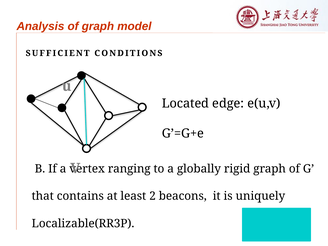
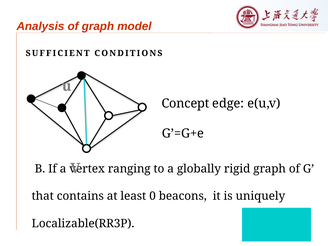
Located: Located -> Concept (185, 104)
2: 2 -> 0 (153, 196)
